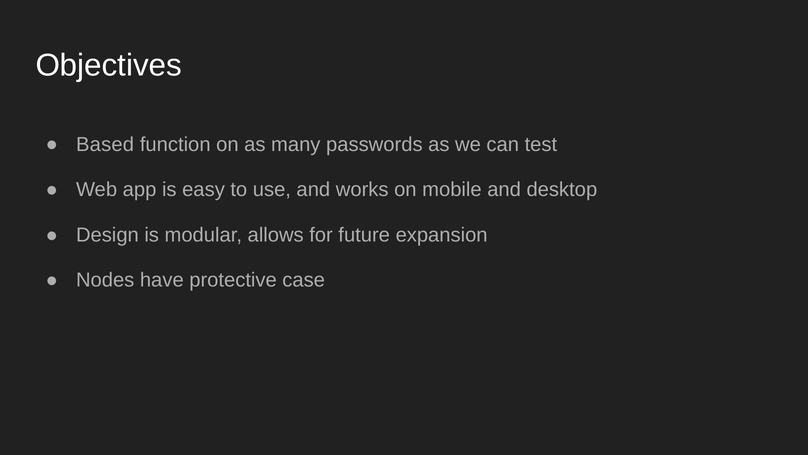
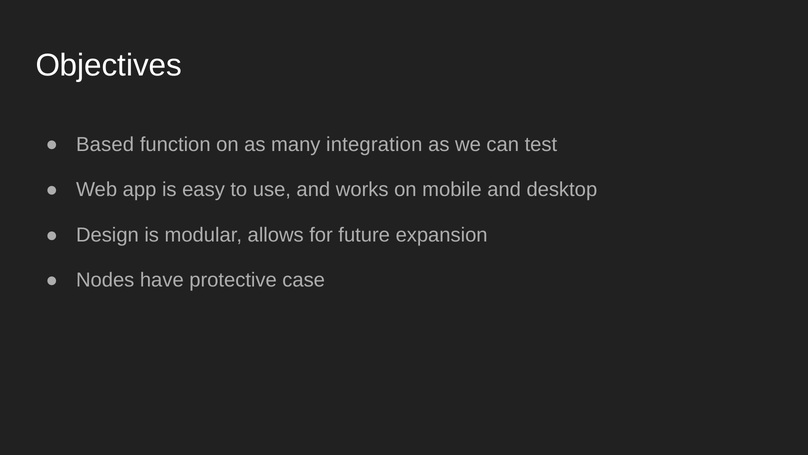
passwords: passwords -> integration (374, 144)
